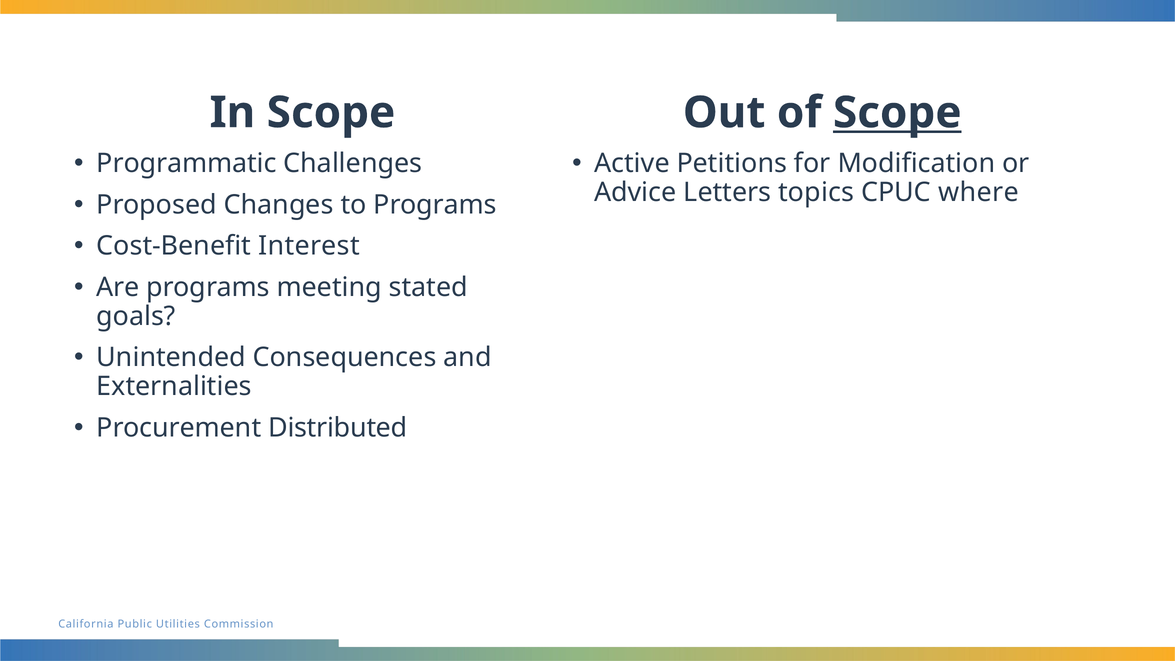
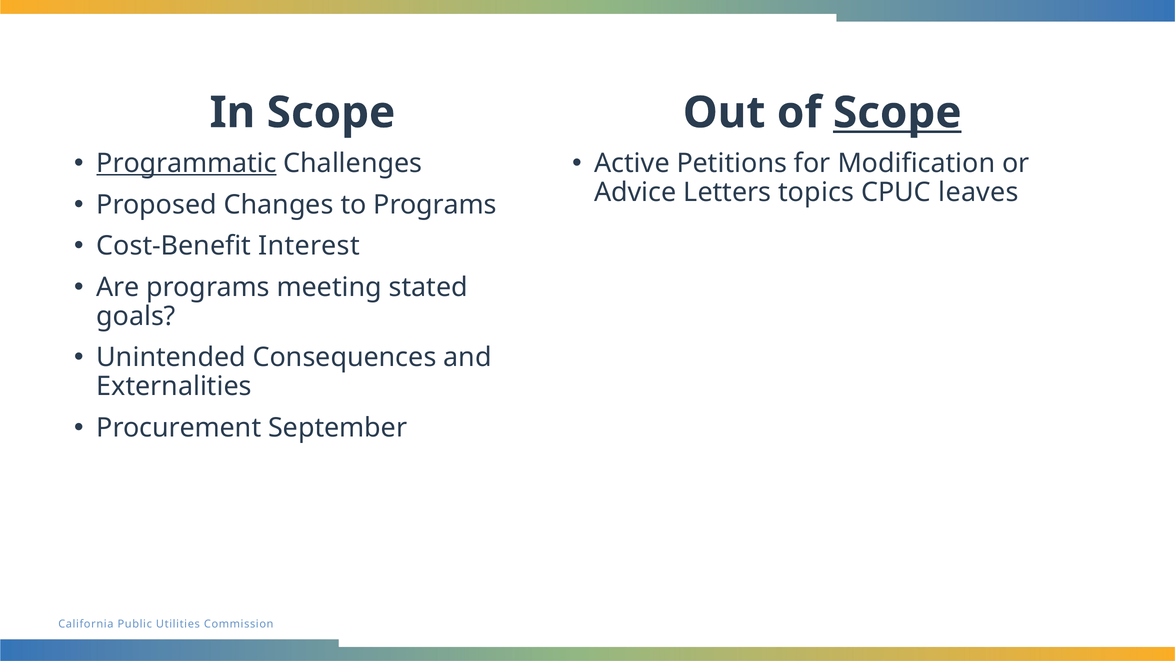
Programmatic underline: none -> present (187, 163)
where: where -> leaves (979, 192)
Distributed: Distributed -> September (338, 428)
